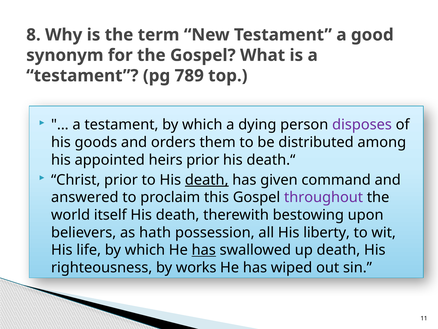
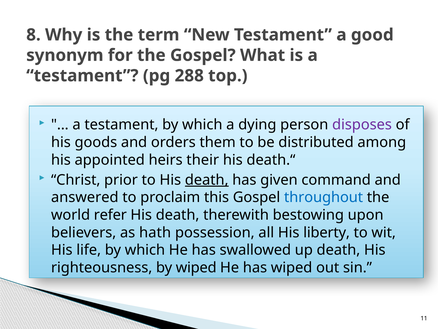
789: 789 -> 288 (189, 76)
heirs prior: prior -> their (203, 160)
throughout colour: purple -> blue (324, 197)
itself: itself -> refer (110, 215)
has underline: present -> none (204, 250)
by works: works -> wiped (196, 267)
